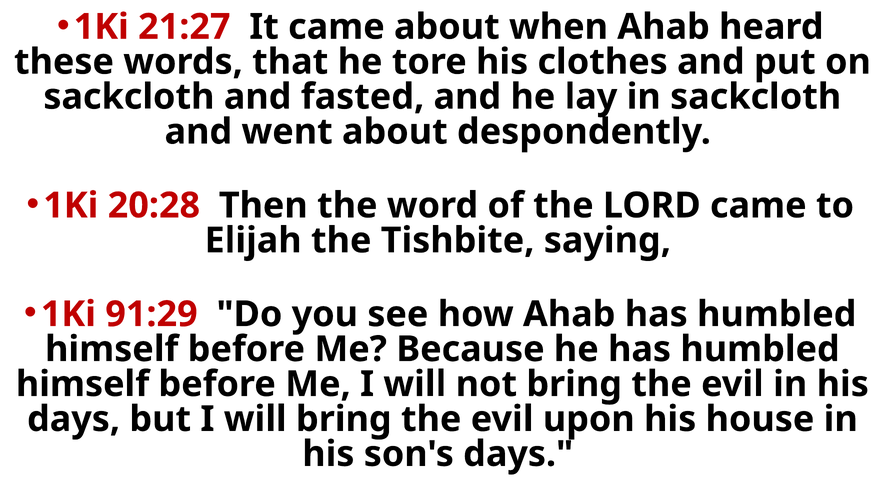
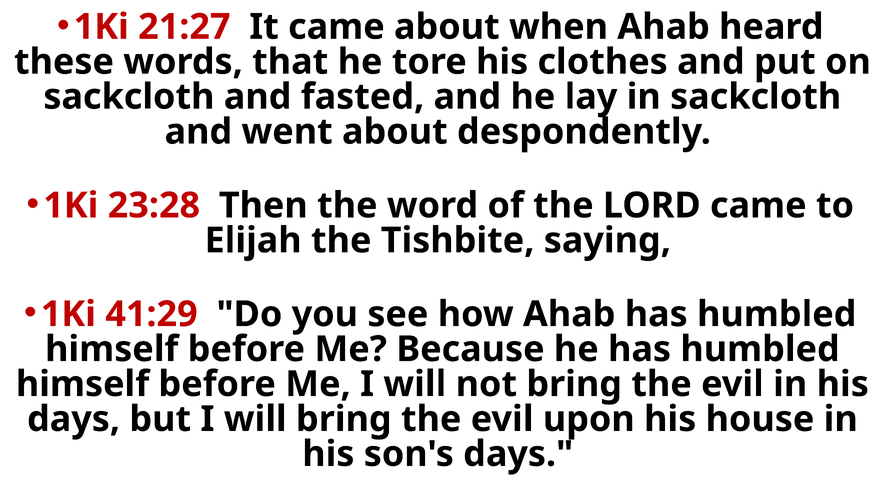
20:28: 20:28 -> 23:28 (154, 205)
91:29: 91:29 -> 41:29 (151, 314)
